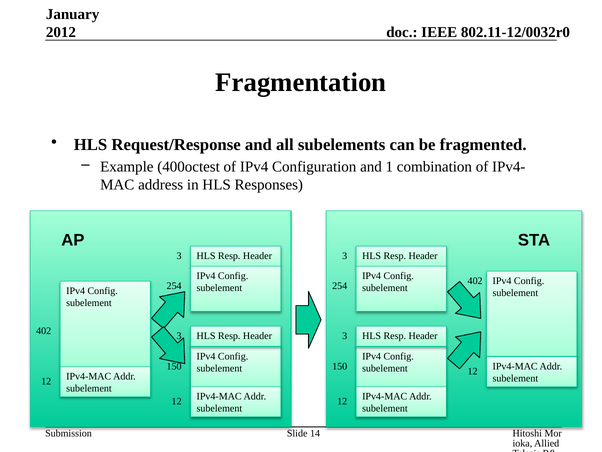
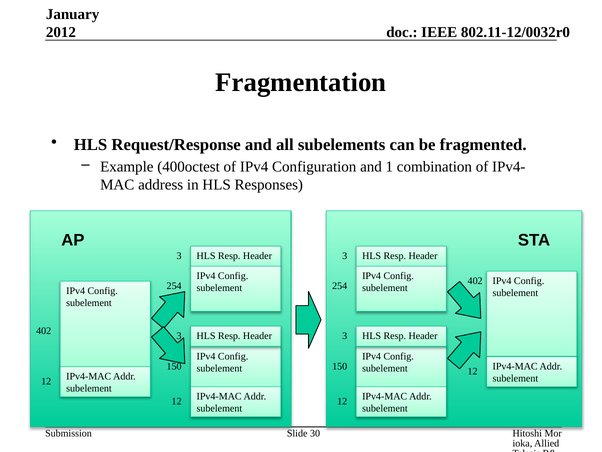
14: 14 -> 30 (315, 433)
